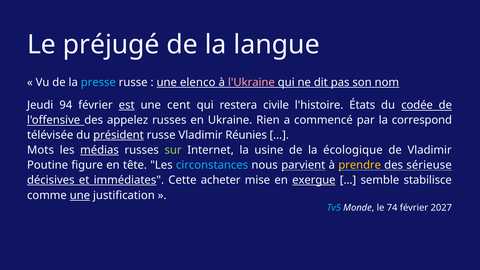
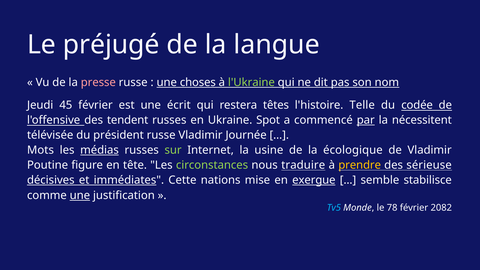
presse colour: light blue -> pink (98, 82)
elenco: elenco -> choses (198, 82)
l'Ukraine colour: pink -> light green (251, 82)
94: 94 -> 45 (66, 105)
est underline: present -> none (127, 105)
cent: cent -> écrit (179, 105)
civile: civile -> têtes (276, 105)
États: États -> Telle (362, 105)
appelez: appelez -> tendent (128, 120)
Rien: Rien -> Spot (268, 120)
par underline: none -> present (366, 120)
correspond: correspond -> nécessitent (422, 120)
président underline: present -> none (118, 135)
Réunies: Réunies -> Journée (246, 135)
circonstances colour: light blue -> light green (212, 165)
parvient: parvient -> traduire (303, 165)
acheter: acheter -> nations (221, 180)
74: 74 -> 78 (392, 208)
2027: 2027 -> 2082 (441, 208)
